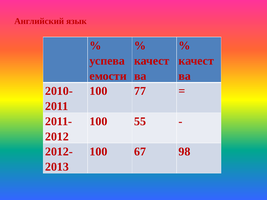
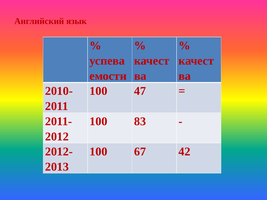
77: 77 -> 47 (140, 91)
55: 55 -> 83 (140, 122)
98: 98 -> 42 (185, 152)
